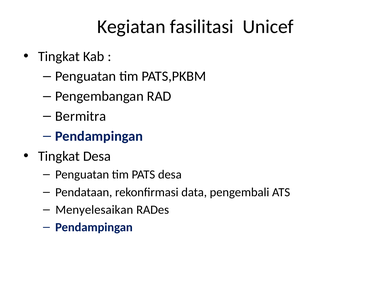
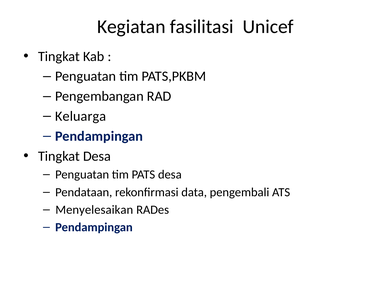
Bermitra: Bermitra -> Keluarga (81, 116)
